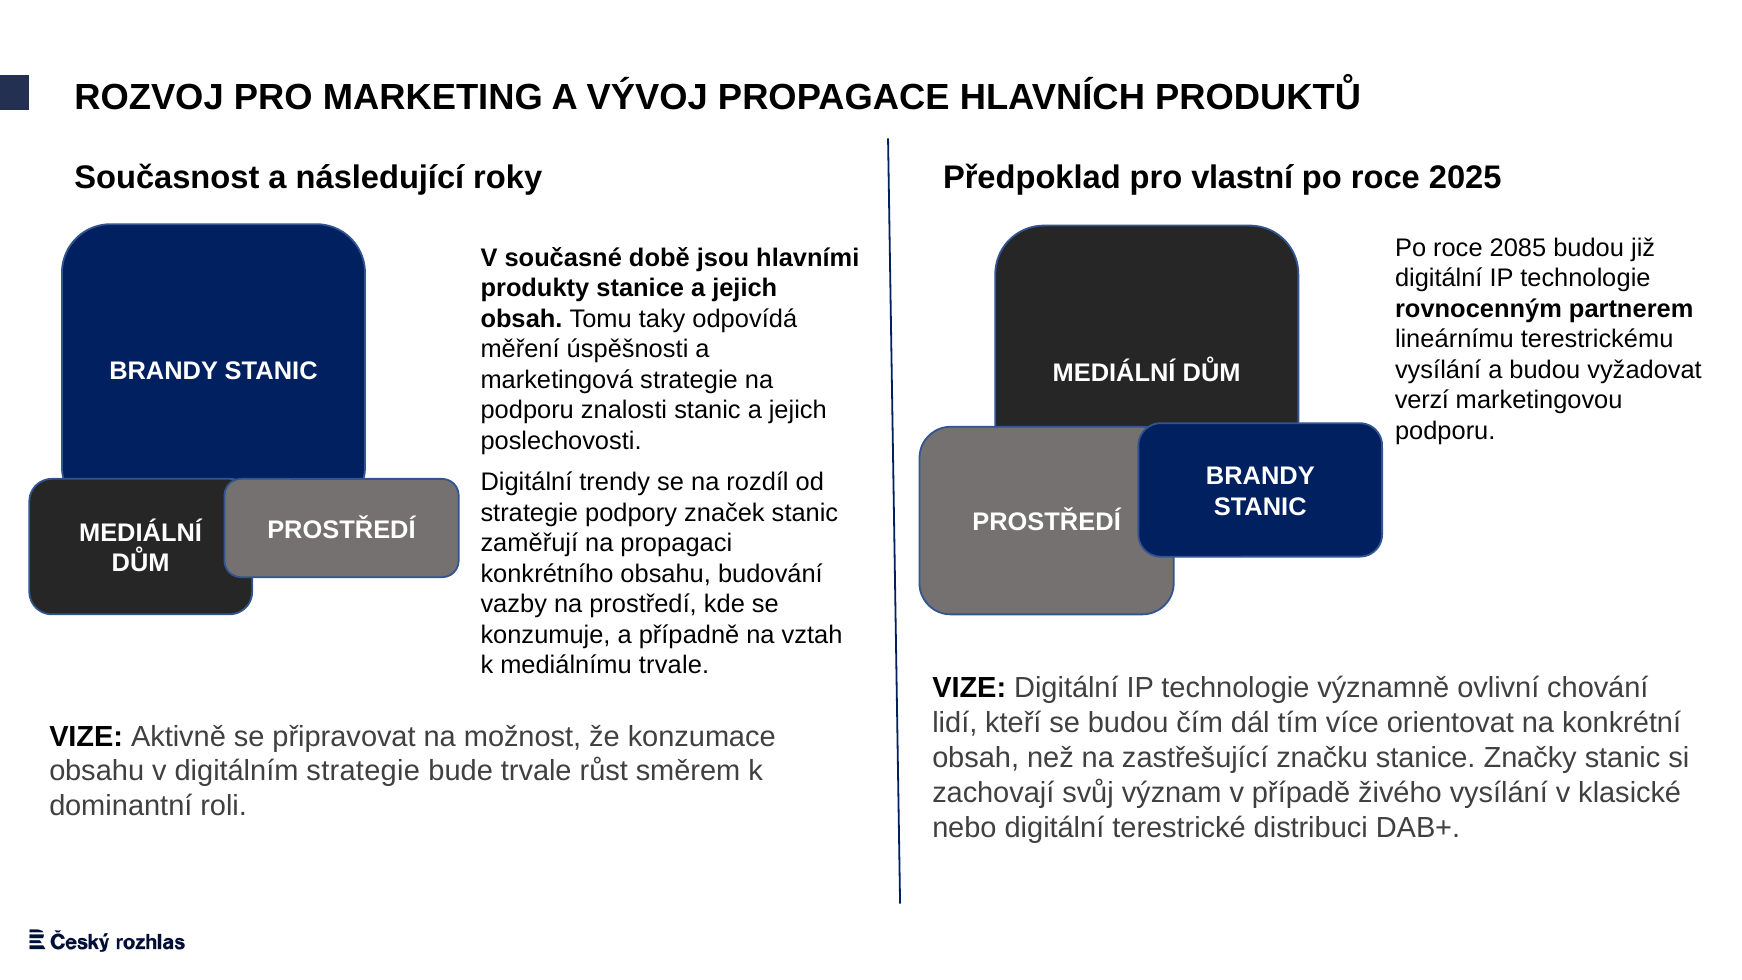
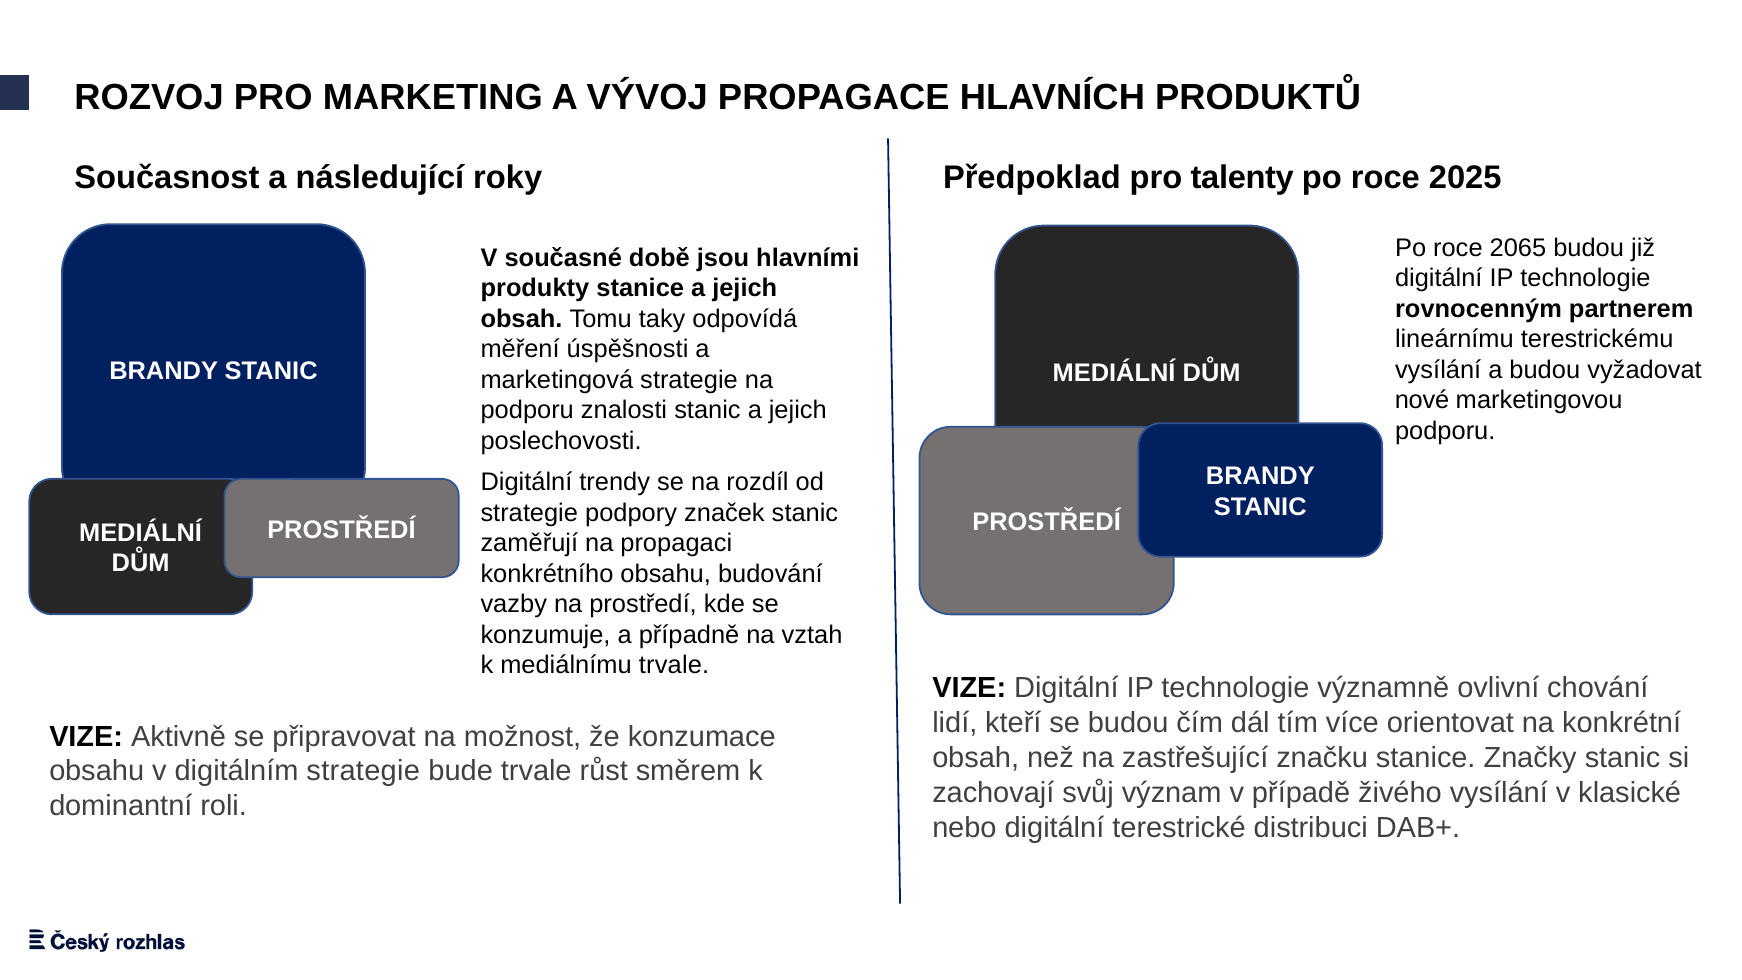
vlastní: vlastní -> talenty (1242, 178)
2085: 2085 -> 2065 (1518, 248)
verzí: verzí -> nové (1422, 400)
